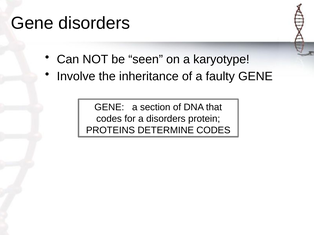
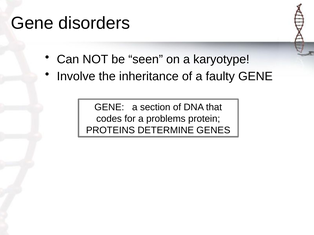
a disorders: disorders -> problems (166, 119)
DETERMINE CODES: CODES -> GENES (213, 130)
